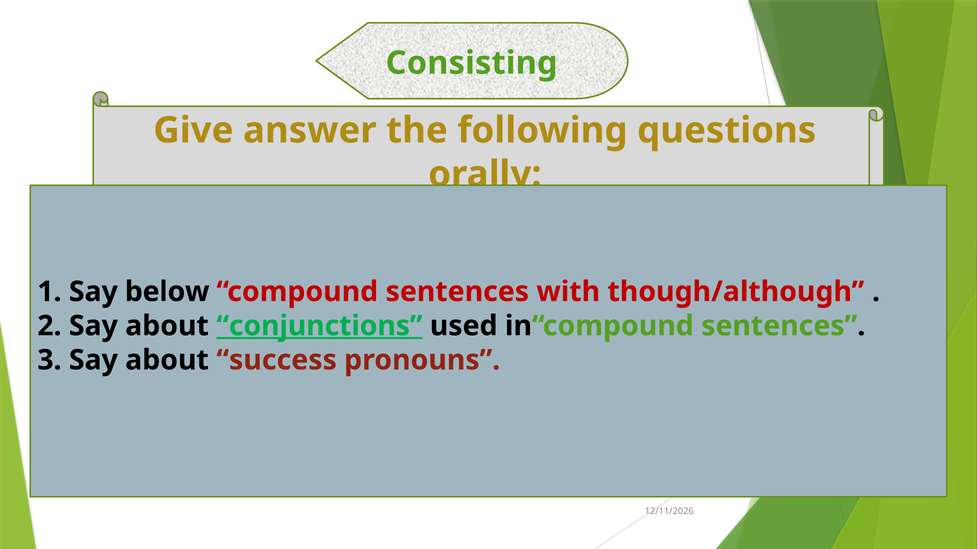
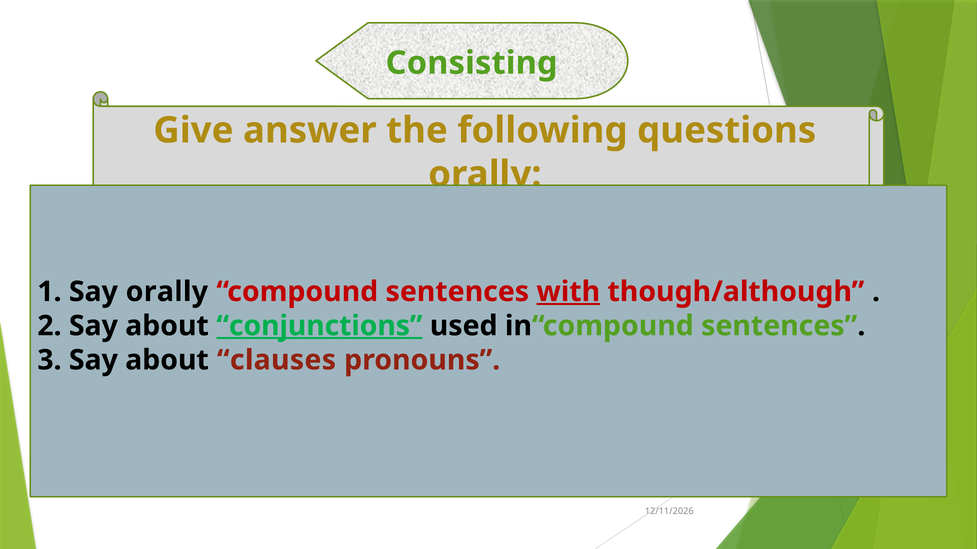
Say below: below -> orally (167, 292)
with underline: none -> present (568, 292)
success: success -> clauses (276, 360)
